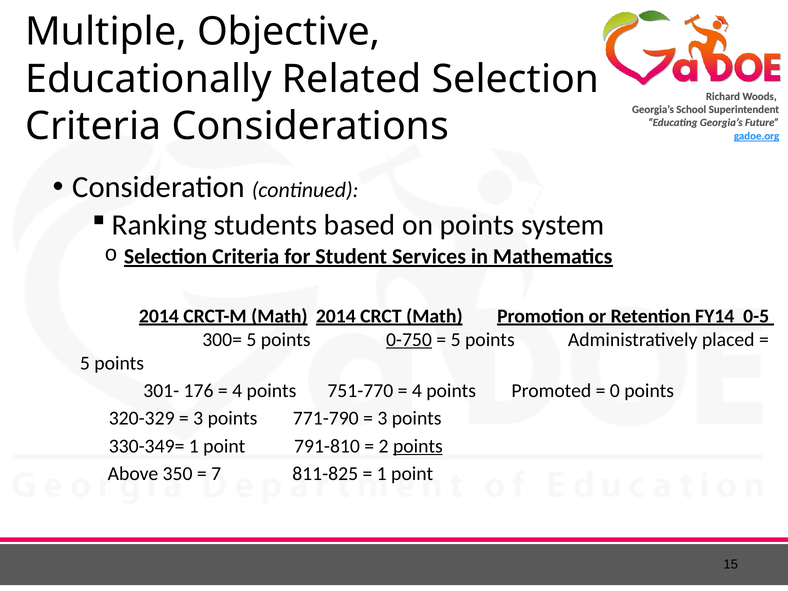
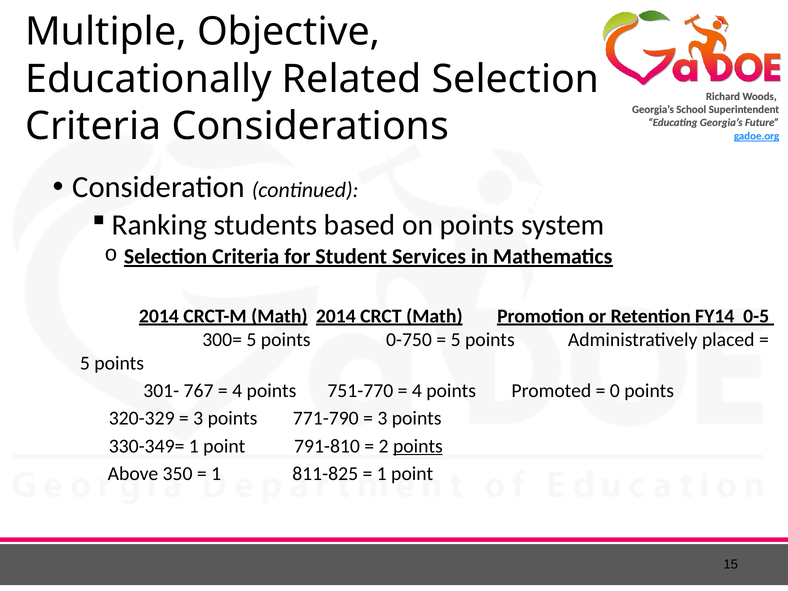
0-750 underline: present -> none (409, 340)
176: 176 -> 767 (199, 391)
7: 7 -> 1 (216, 474)
